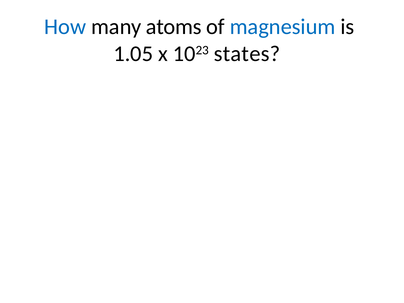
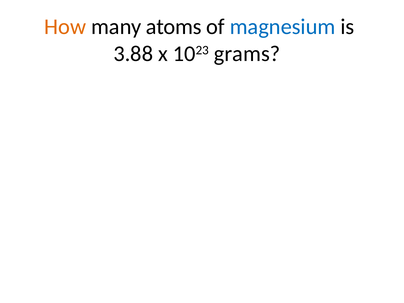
How colour: blue -> orange (65, 27)
1.05: 1.05 -> 3.88 (133, 54)
states: states -> grams (247, 54)
